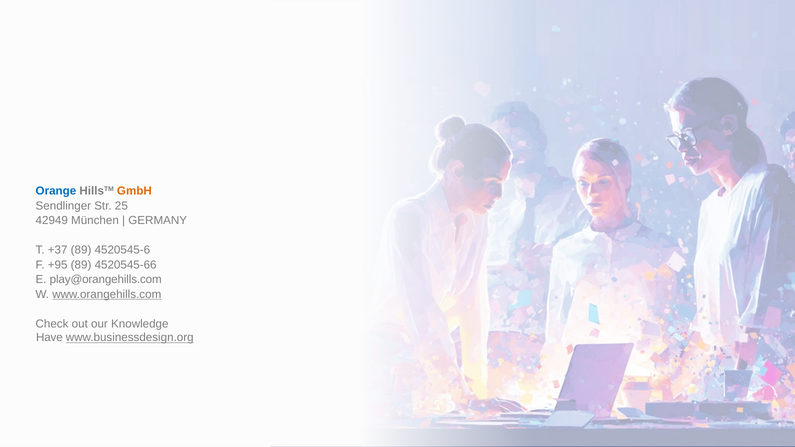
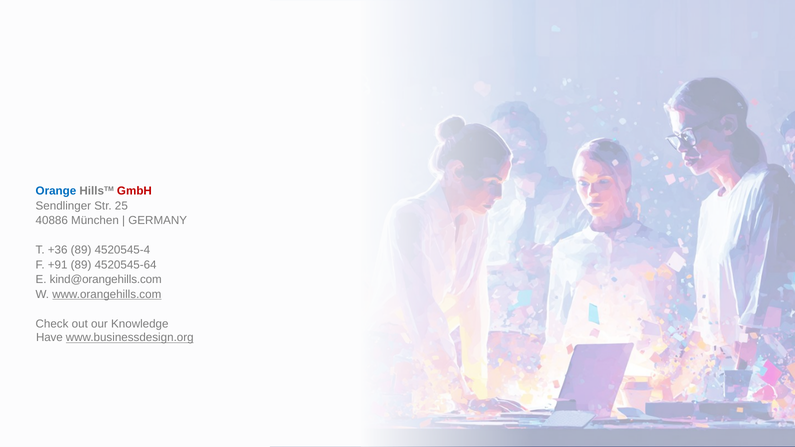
GmbH colour: orange -> red (134, 191)
42949: 42949 -> 40886 (52, 221)
+37: +37 -> +36 (58, 250)
4520545-6: 4520545-6 -> 4520545-4 (122, 250)
+95: +95 -> +91 (58, 265)
4520545-66: 4520545-66 -> 4520545-64 (126, 265)
play@orangehills.com: play@orangehills.com -> kind@orangehills.com (106, 280)
